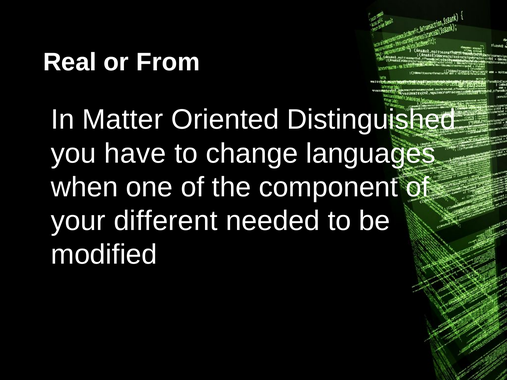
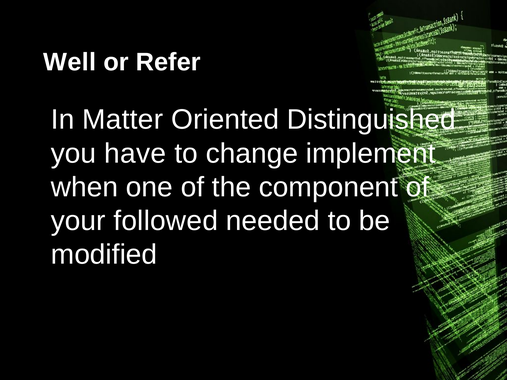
Real: Real -> Well (70, 62)
From: From -> Refer (168, 62)
languages: languages -> implement (371, 153)
different: different -> followed (166, 221)
